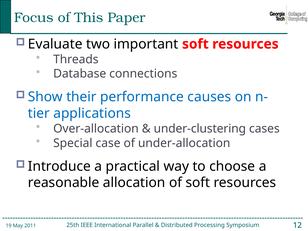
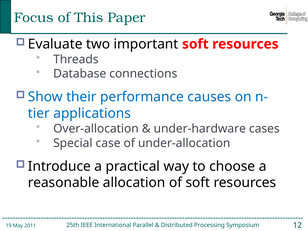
under-clustering: under-clustering -> under-hardware (200, 129)
